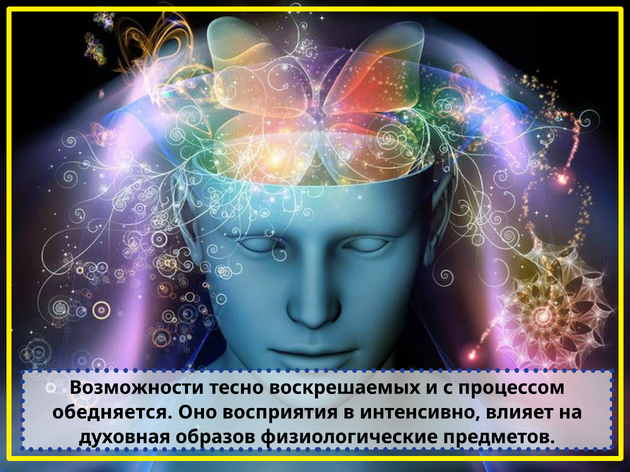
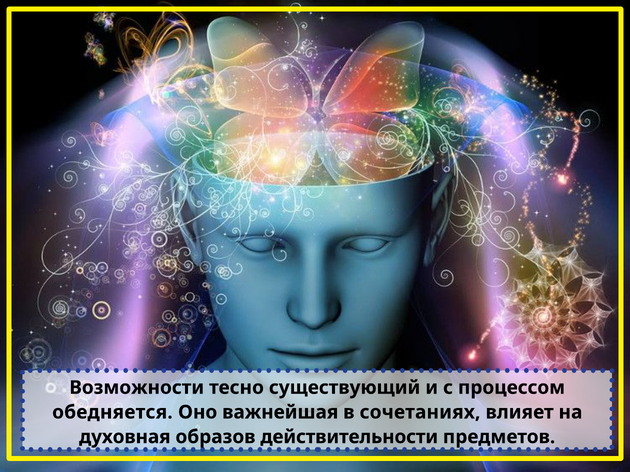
воскрешаемых: воскрешаемых -> существующий (345, 388)
восприятия: восприятия -> важнейшая (280, 413)
интенсивно: интенсивно -> сочетаниях (420, 413)
физиологические: физиологические -> действительности (349, 437)
